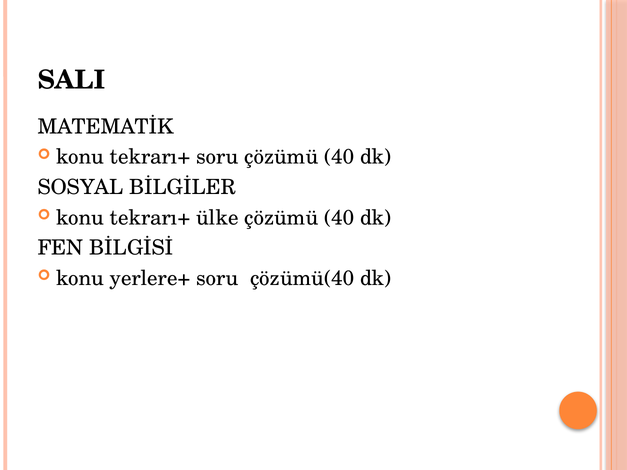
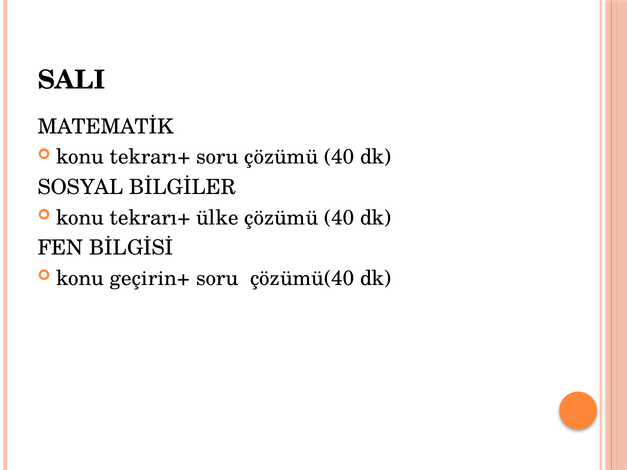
yerlere+: yerlere+ -> geçirin+ (150, 278)
